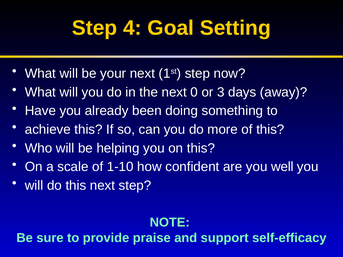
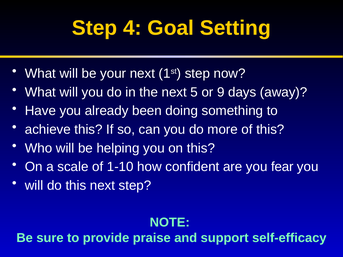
0: 0 -> 5 (194, 92)
3: 3 -> 9 (221, 92)
well: well -> fear (282, 167)
